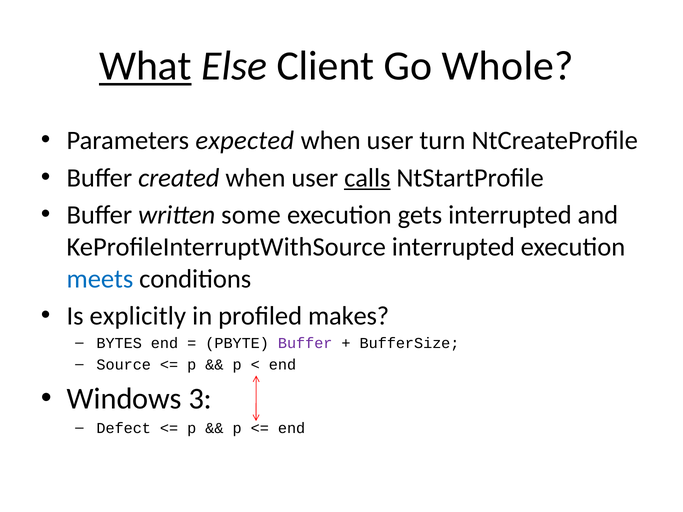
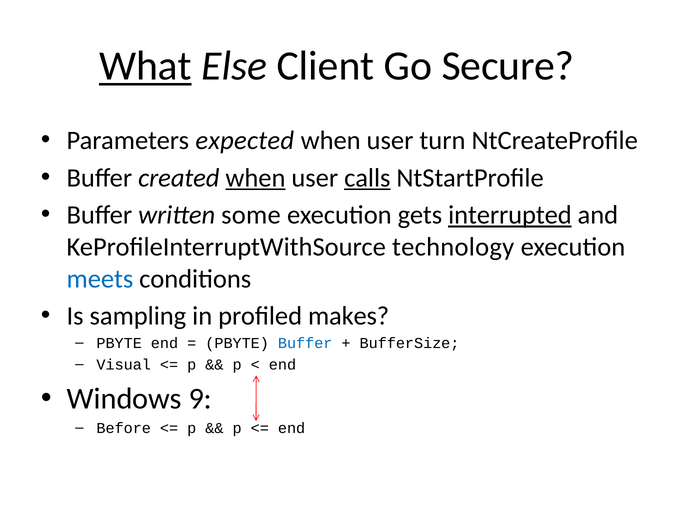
Whole: Whole -> Secure (508, 66)
when underline: none -> present (255, 178)
interrupted underline: none -> present (510, 215)
KeProfileInterruptWithSource interrupted: interrupted -> technology (453, 247)
explicitly: explicitly -> sampling (138, 316)
BYTES: BYTES -> PBYTE (119, 343)
Buffer colour: purple -> blue (305, 343)
Source: Source -> Visual (124, 365)
3: 3 -> 9 (200, 399)
Defect: Defect -> Before (124, 428)
